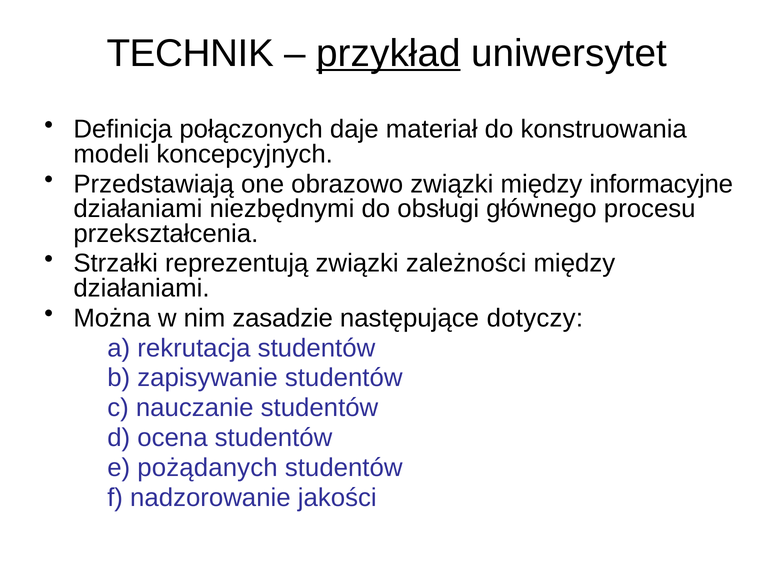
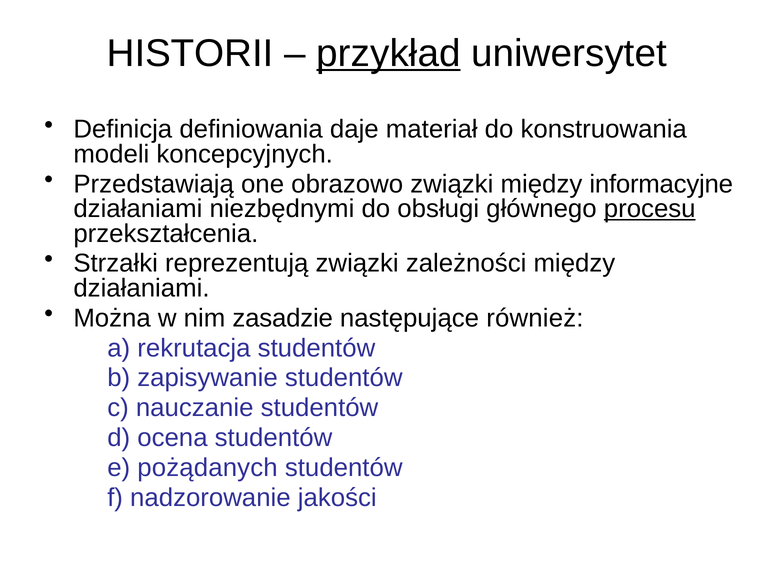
TECHNIK: TECHNIK -> HISTORII (190, 53)
połączonych: połączonych -> definiowania (251, 130)
procesu underline: none -> present (650, 209)
dotyczy: dotyczy -> również (535, 318)
